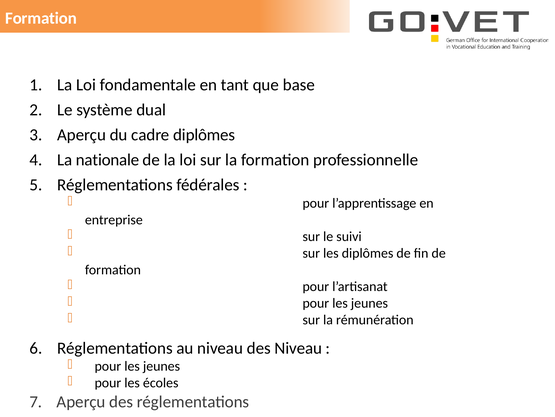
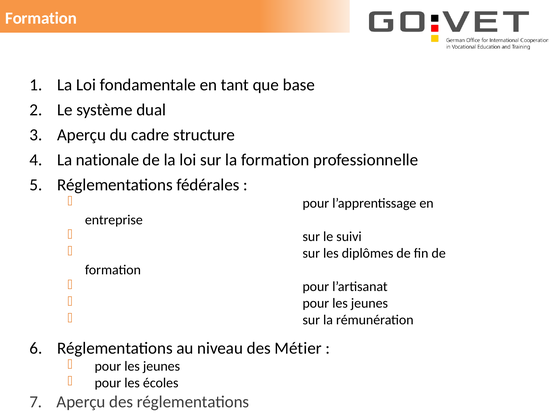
cadre diplômes: diplômes -> structure (204, 135)
des Niveau: Niveau -> Métier (298, 347)
